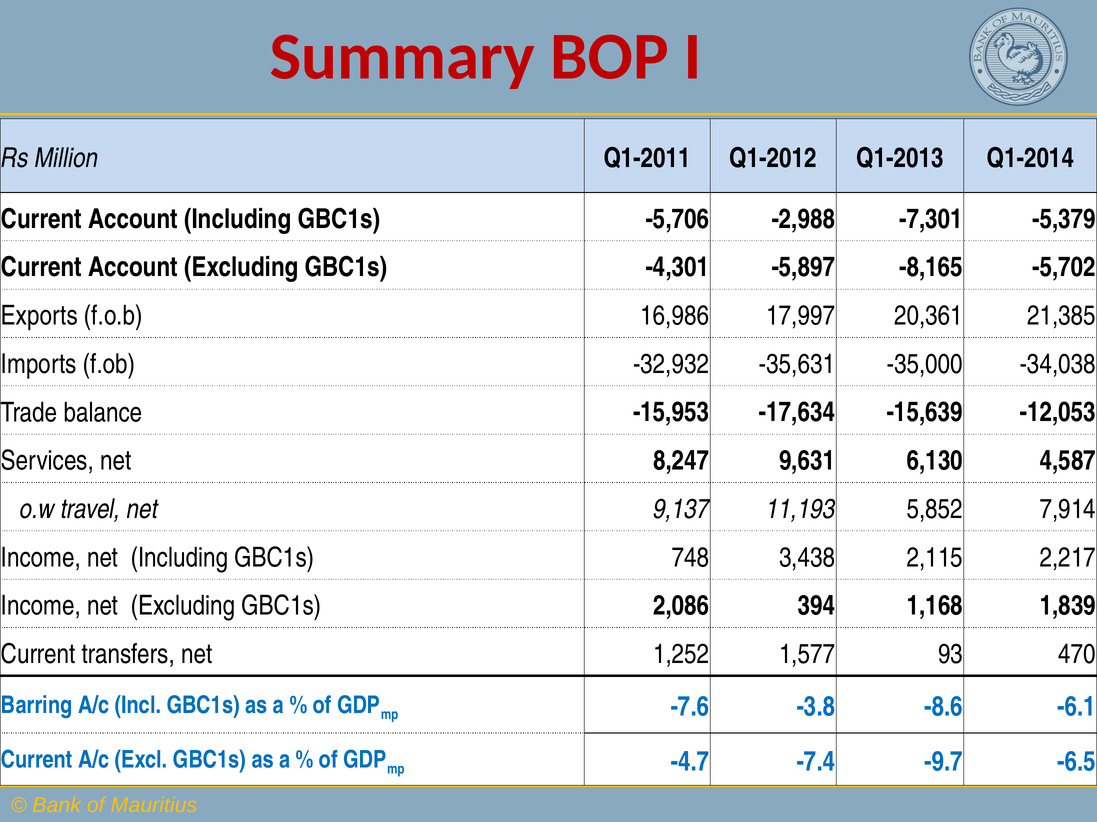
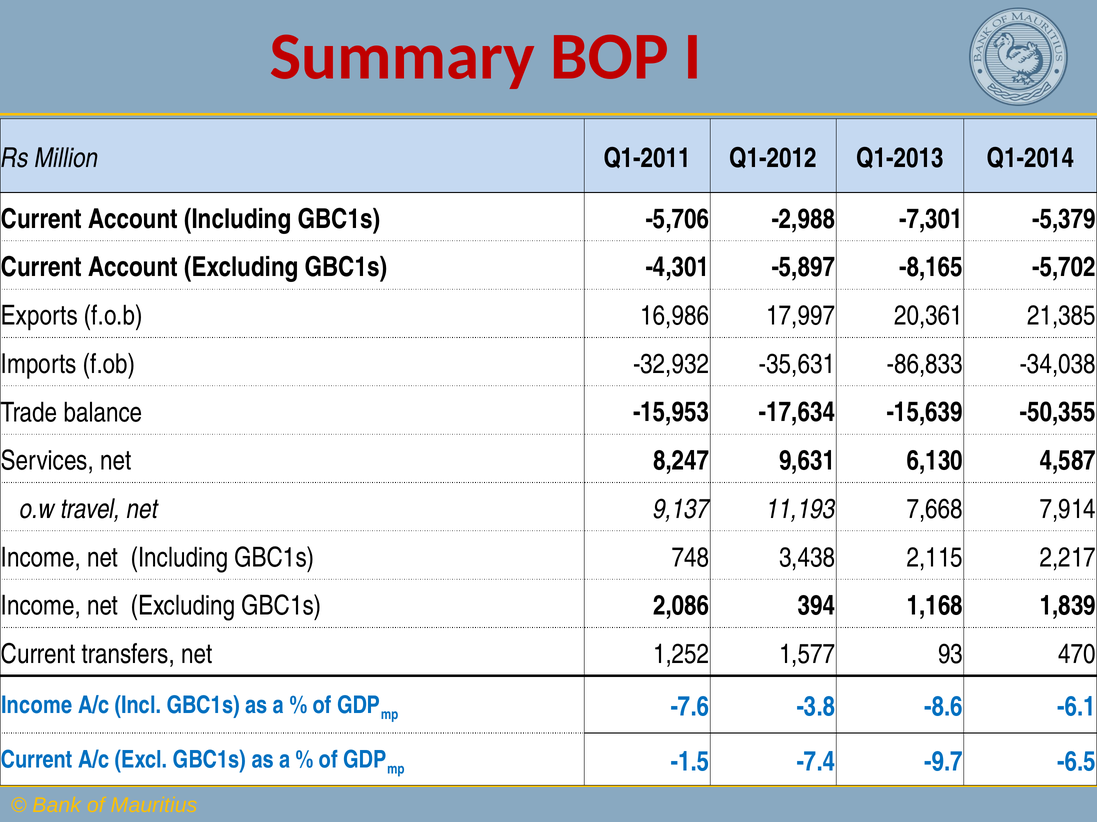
-35,000: -35,000 -> -86,833 (925, 364)
-12,053: -12,053 -> -50,355 (1058, 413)
5,852: 5,852 -> 7,668 (935, 510)
Barring: Barring -> Income (37, 706)
-4.7: -4.7 -> -1.5 (690, 762)
